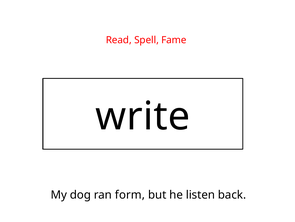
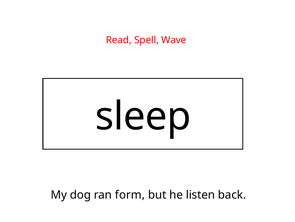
Fame: Fame -> Wave (174, 40)
write: write -> sleep (143, 116)
